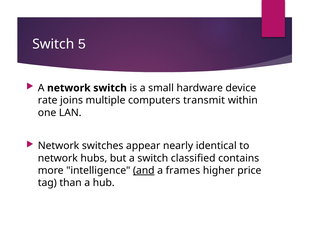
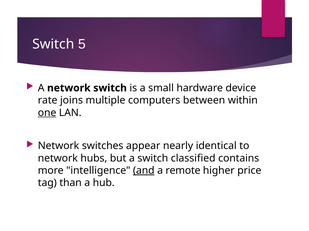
transmit: transmit -> between (204, 101)
one underline: none -> present (47, 113)
frames: frames -> remote (183, 171)
